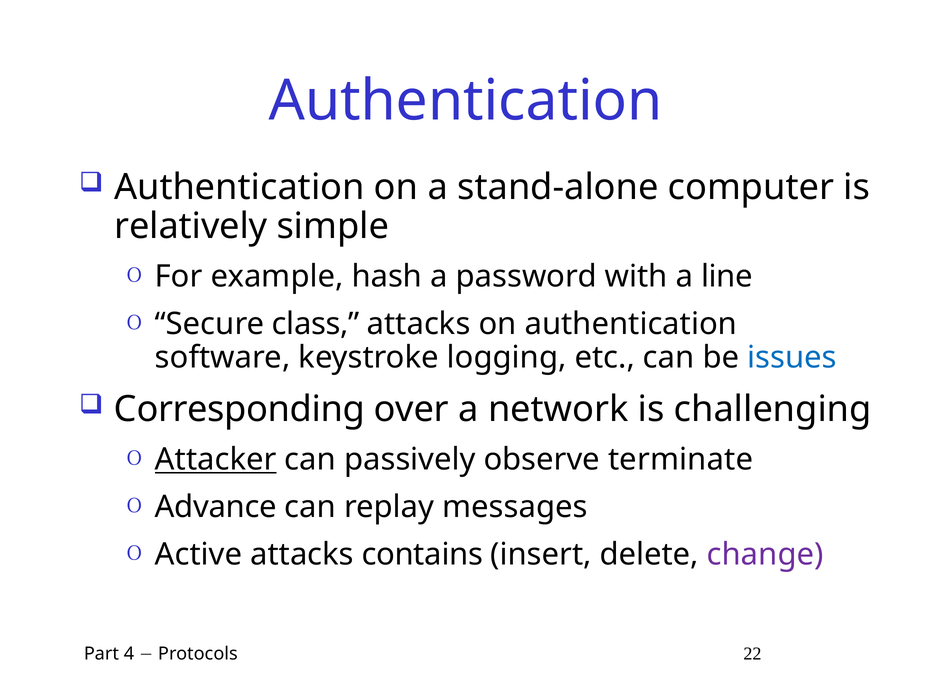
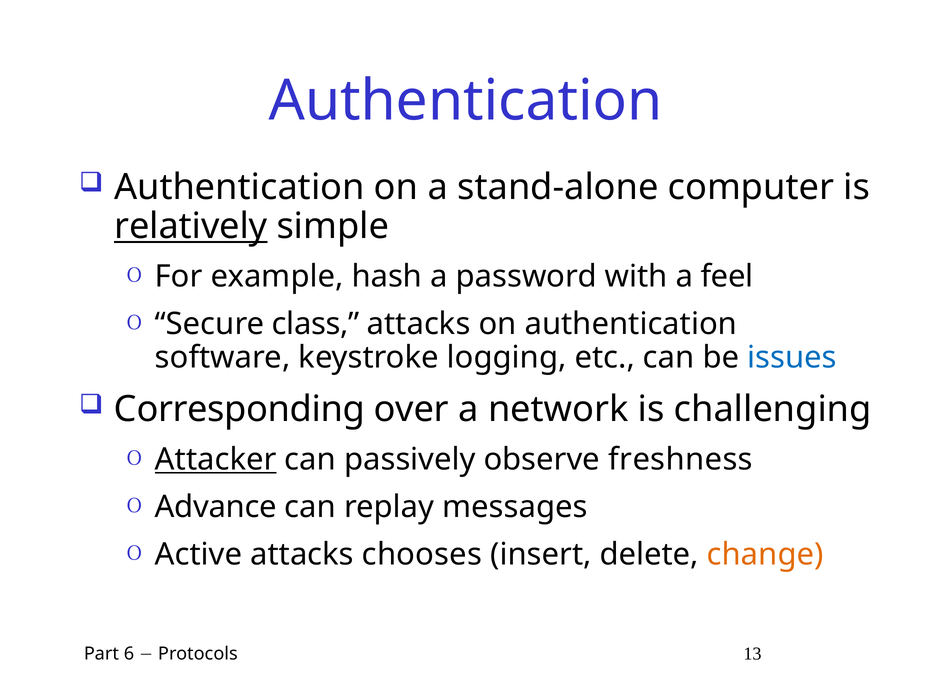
relatively underline: none -> present (191, 226)
line: line -> feel (727, 277)
terminate: terminate -> freshness (681, 459)
contains: contains -> chooses (422, 554)
change colour: purple -> orange (765, 554)
4: 4 -> 6 (129, 654)
22: 22 -> 13 (752, 654)
